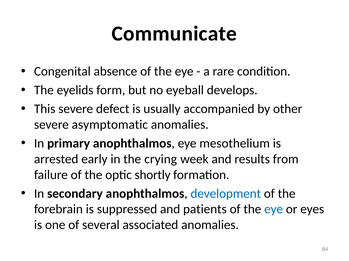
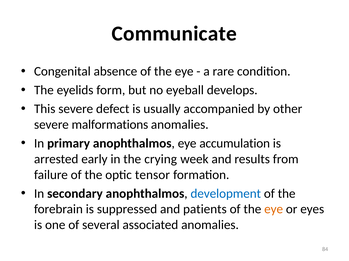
asymptomatic: asymptomatic -> malformations (110, 125)
mesothelium: mesothelium -> accumulation (235, 144)
shortly: shortly -> tensor (152, 175)
eye colour: blue -> orange (274, 210)
